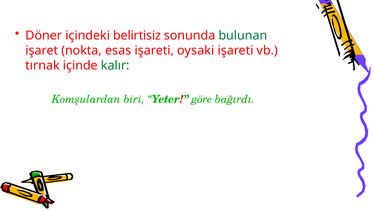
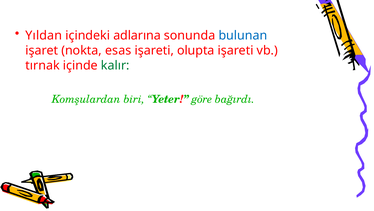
Döner: Döner -> Yıldan (44, 35)
belirtisiz: belirtisiz -> adlarına (137, 35)
bulunan colour: green -> blue (243, 35)
oysaki: oysaki -> olupta (196, 50)
